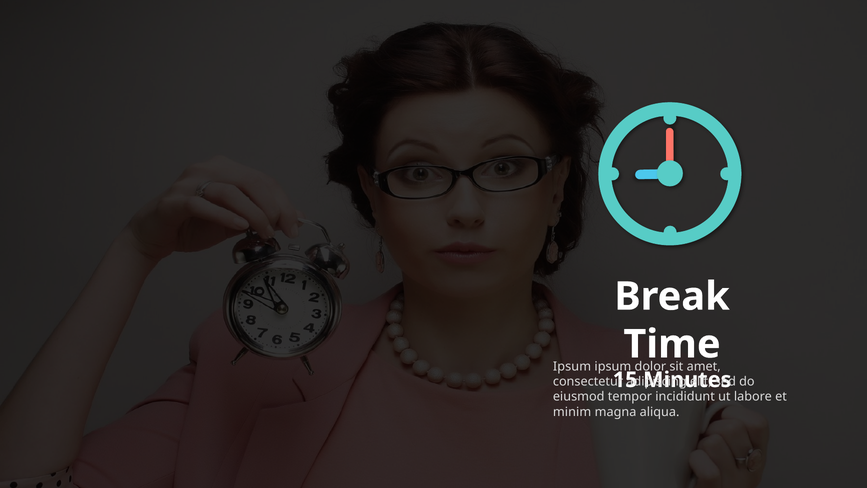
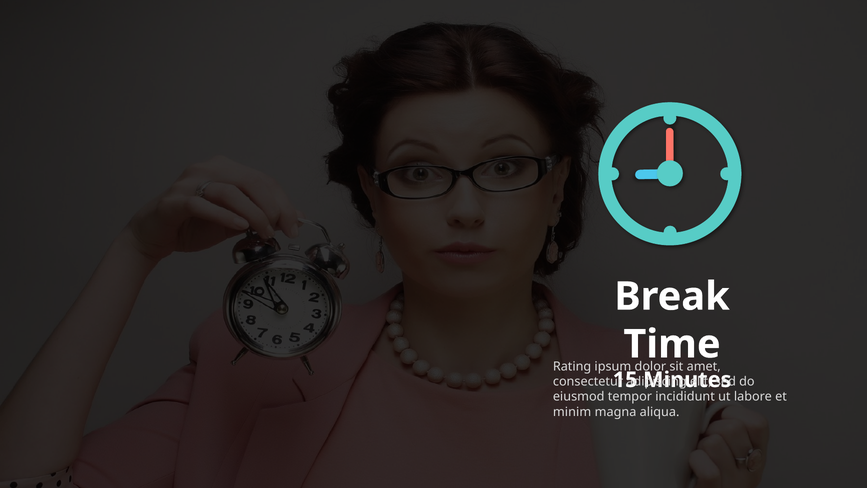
Ipsum: Ipsum -> Rating (572, 366)
